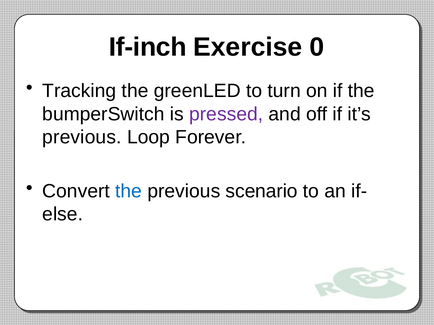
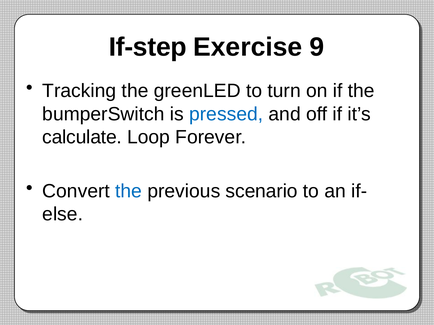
If-inch: If-inch -> If-step (148, 47)
0: 0 -> 9 (317, 47)
pressed colour: purple -> blue (226, 114)
previous: previous -> calculate (82, 137)
